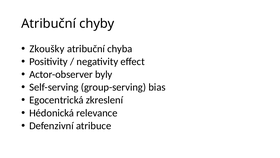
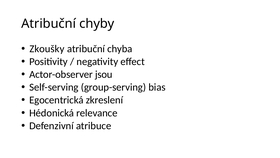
byly: byly -> jsou (104, 74)
